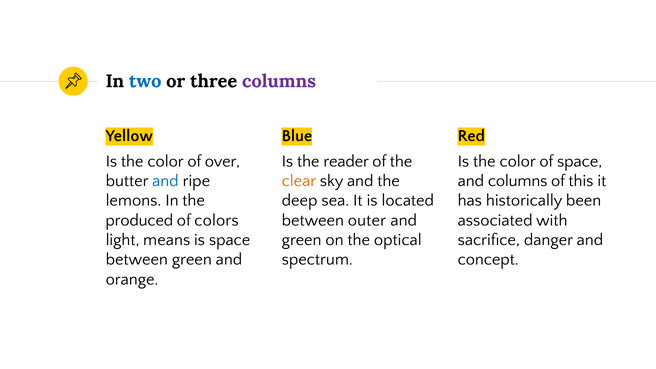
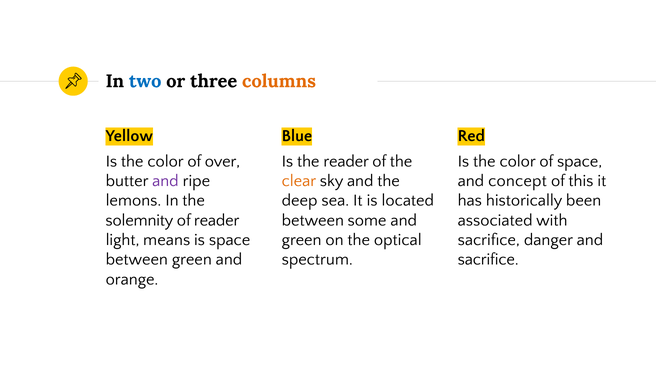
columns colour: purple -> orange (279, 81)
and colour: blue -> purple (165, 181)
and columns: columns -> concept (517, 181)
produced: produced -> solemnity (139, 220)
of colors: colors -> reader (217, 220)
outer: outer -> some (367, 220)
concept: concept -> sacrifice (488, 260)
